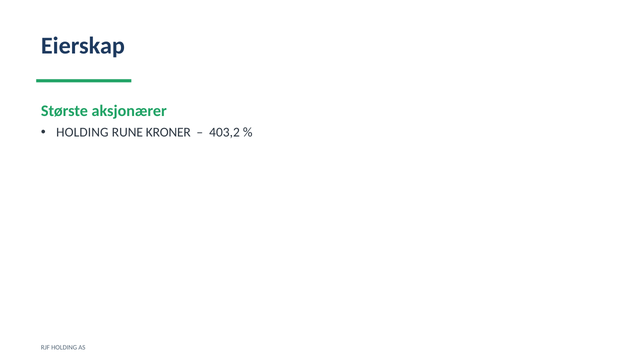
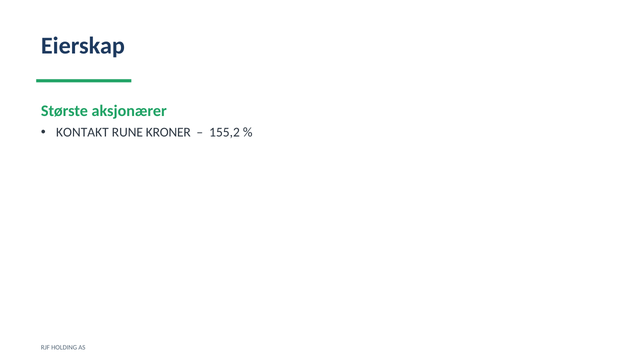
HOLDING: HOLDING -> KONTAKT (82, 132)
403,2: 403,2 -> 155,2 (225, 132)
